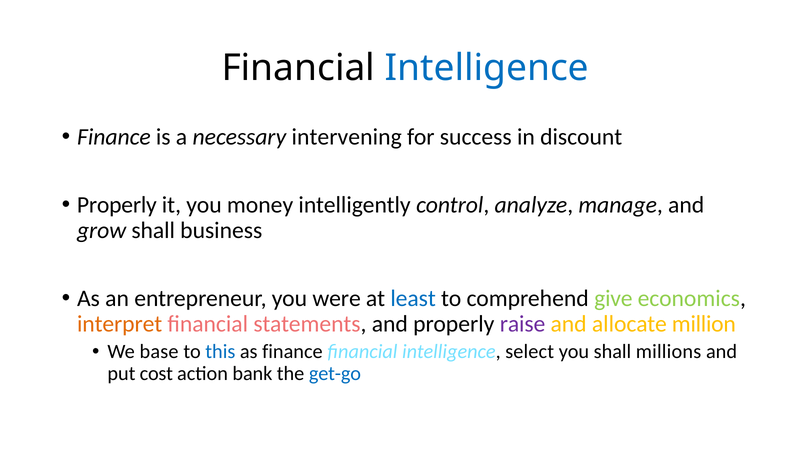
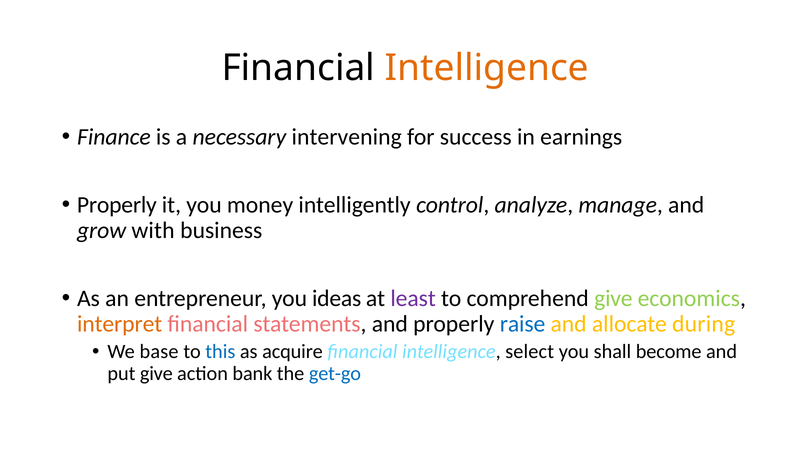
Intelligence colour: blue -> orange (487, 68)
discount: discount -> earnings (581, 137)
grow shall: shall -> with (153, 230)
were: were -> ideas (337, 298)
least colour: blue -> purple (413, 298)
raise colour: purple -> blue (523, 324)
million: million -> during (704, 324)
as finance: finance -> acquire (292, 352)
millions: millions -> become (669, 352)
put cost: cost -> give (156, 374)
